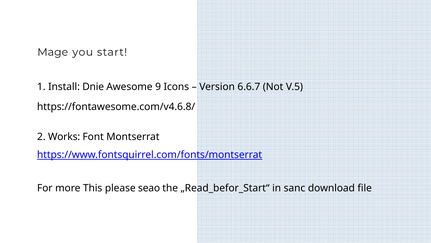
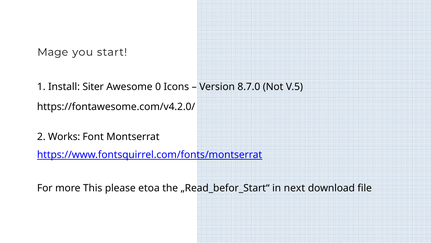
Dnie: Dnie -> Siter (93, 87)
9: 9 -> 0 (158, 87)
6.6.7: 6.6.7 -> 8.7.0 (249, 87)
https://fontawesome.com/v4.6.8/: https://fontawesome.com/v4.6.8/ -> https://fontawesome.com/v4.2.0/ (116, 106)
seao: seao -> etoa (149, 188)
sanc: sanc -> next (294, 188)
